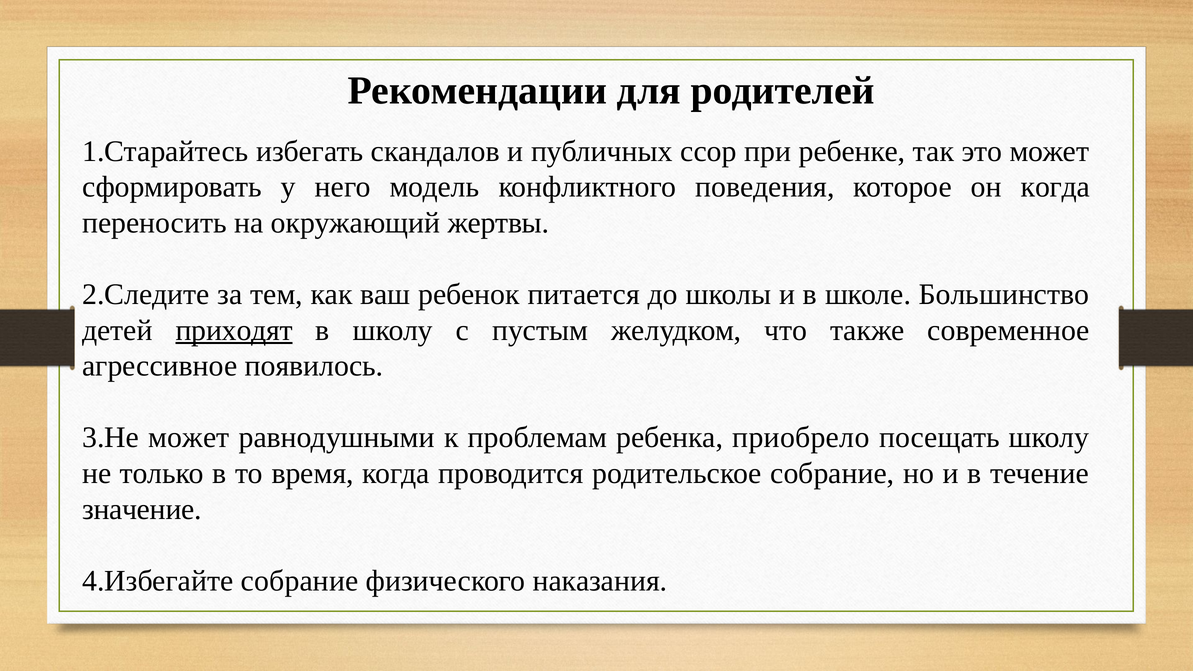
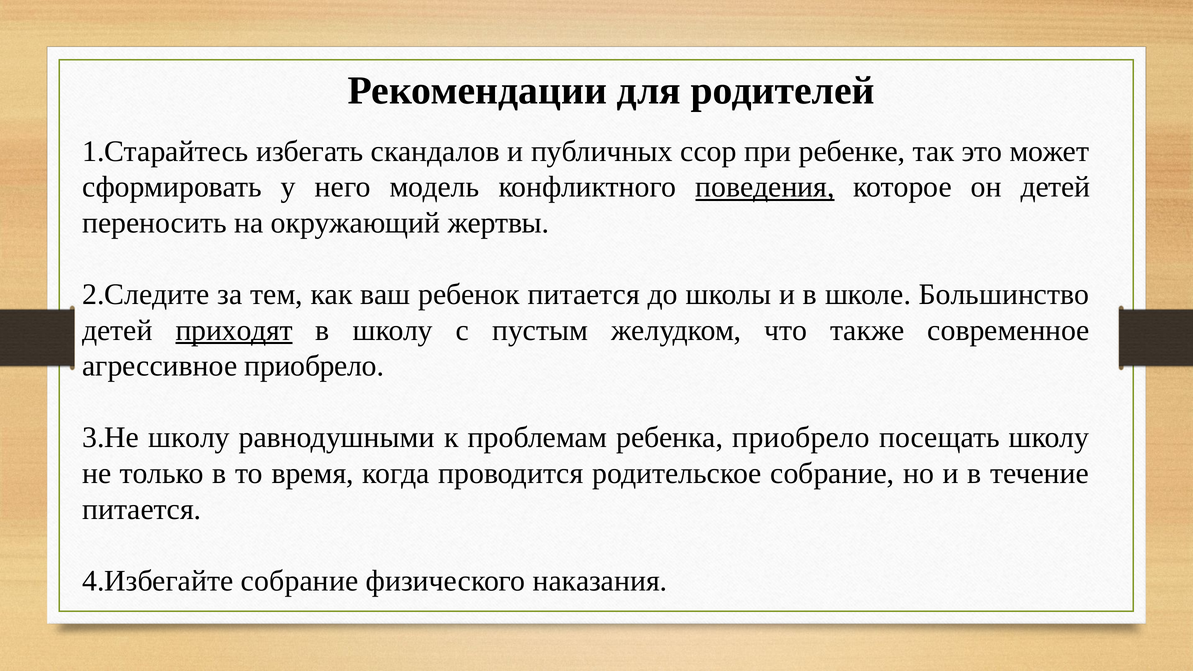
поведения underline: none -> present (765, 187)
он когда: когда -> детей (1055, 187)
агрессивное появилось: появилось -> приобрело (314, 366)
3.Не может: может -> школу (189, 438)
значение: значение -> питается (142, 509)
